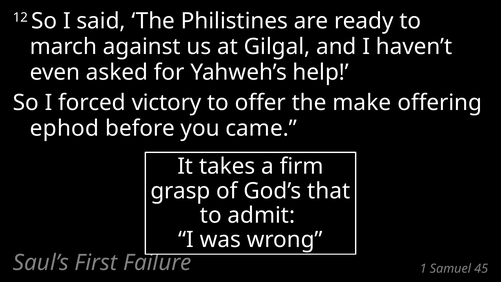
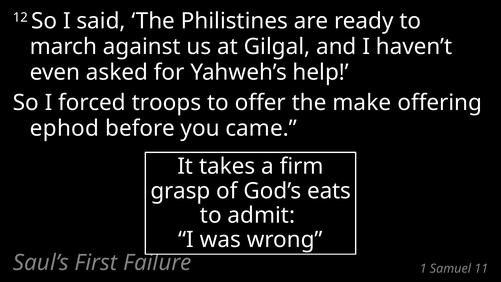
victory: victory -> troops (166, 103)
that: that -> eats (329, 191)
45: 45 -> 11 (481, 269)
